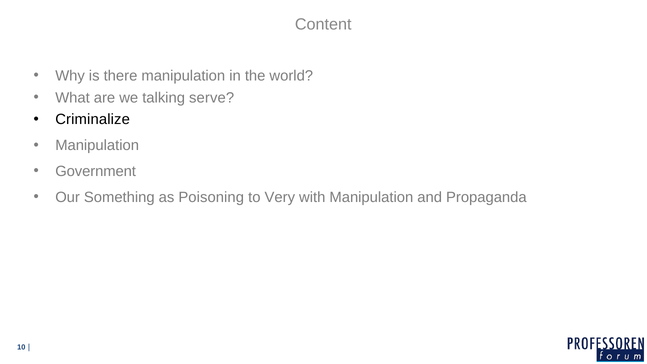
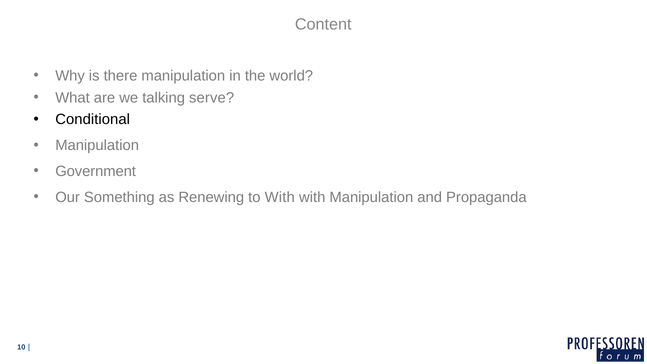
Criminalize: Criminalize -> Conditional (93, 120)
Poisoning: Poisoning -> Renewing (211, 197)
to Very: Very -> With (280, 197)
